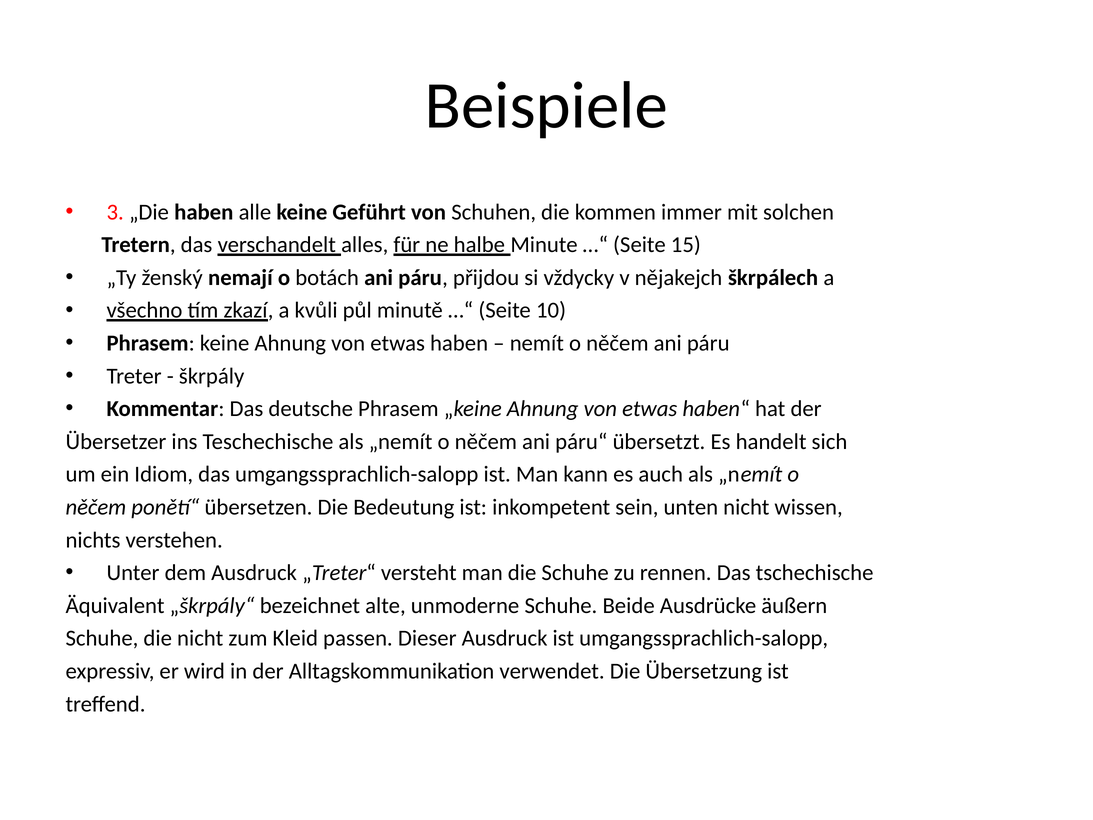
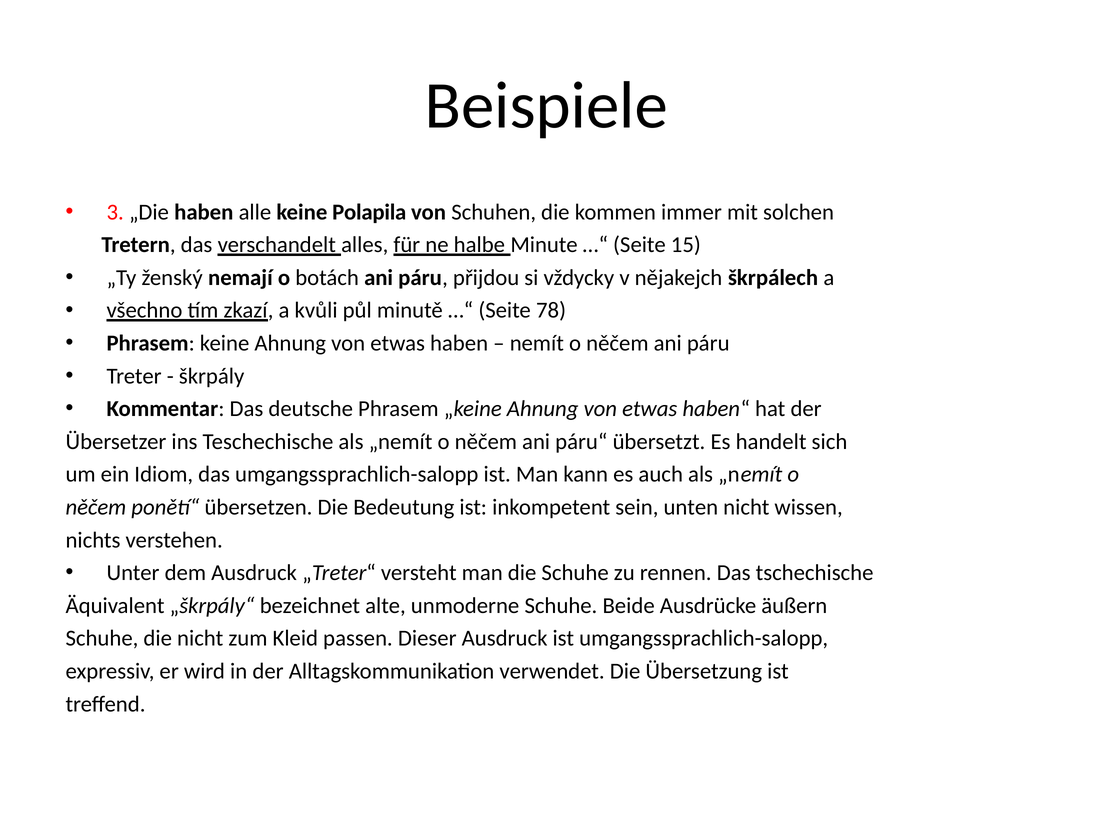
Geführt: Geführt -> Polapila (369, 212)
10: 10 -> 78 (551, 310)
